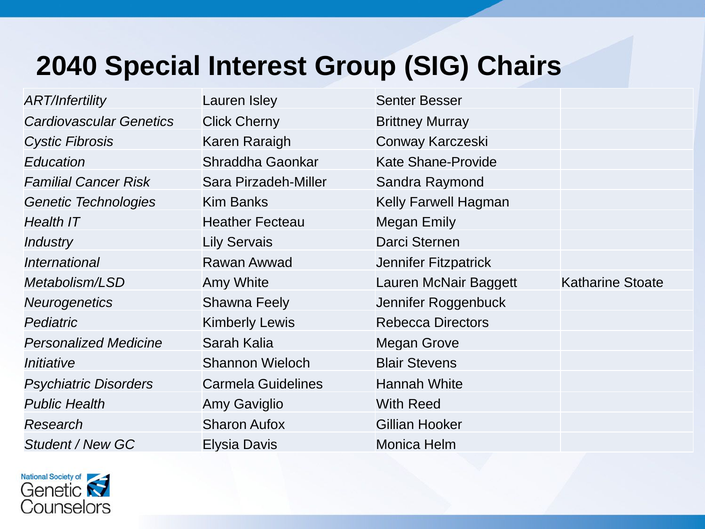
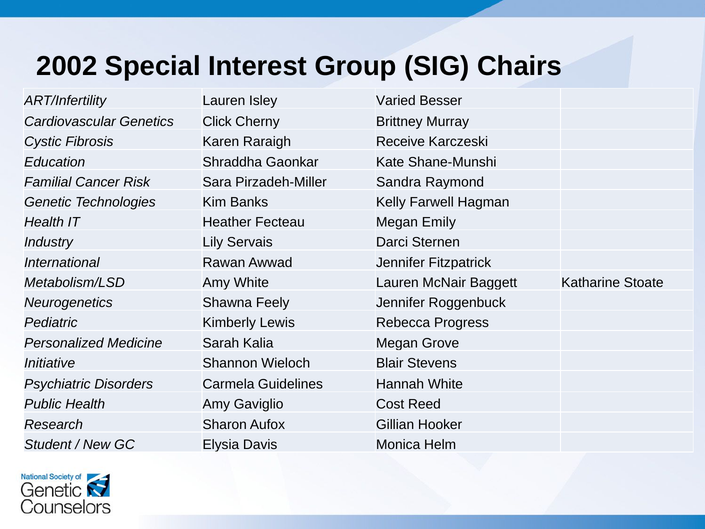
2040: 2040 -> 2002 (67, 66)
Senter: Senter -> Varied (396, 101)
Conway: Conway -> Receive (400, 142)
Shane-Provide: Shane-Provide -> Shane-Munshi (452, 162)
Directors: Directors -> Progress (461, 323)
With: With -> Cost (390, 404)
